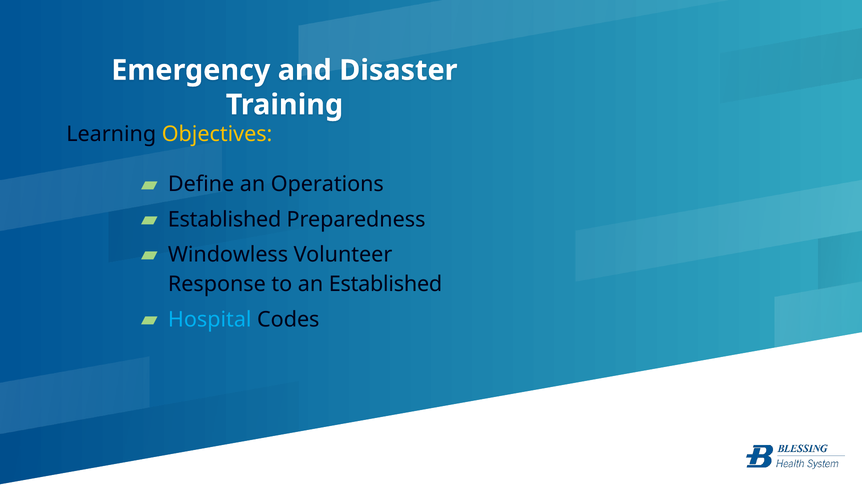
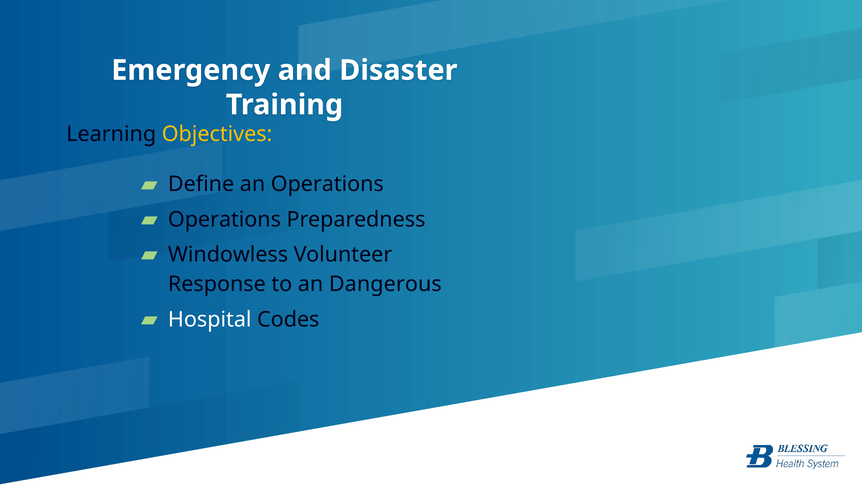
Established: Established -> Operations (224, 219)
an Established: Established -> Dangerous (385, 284)
Hospital colour: light blue -> white (210, 319)
